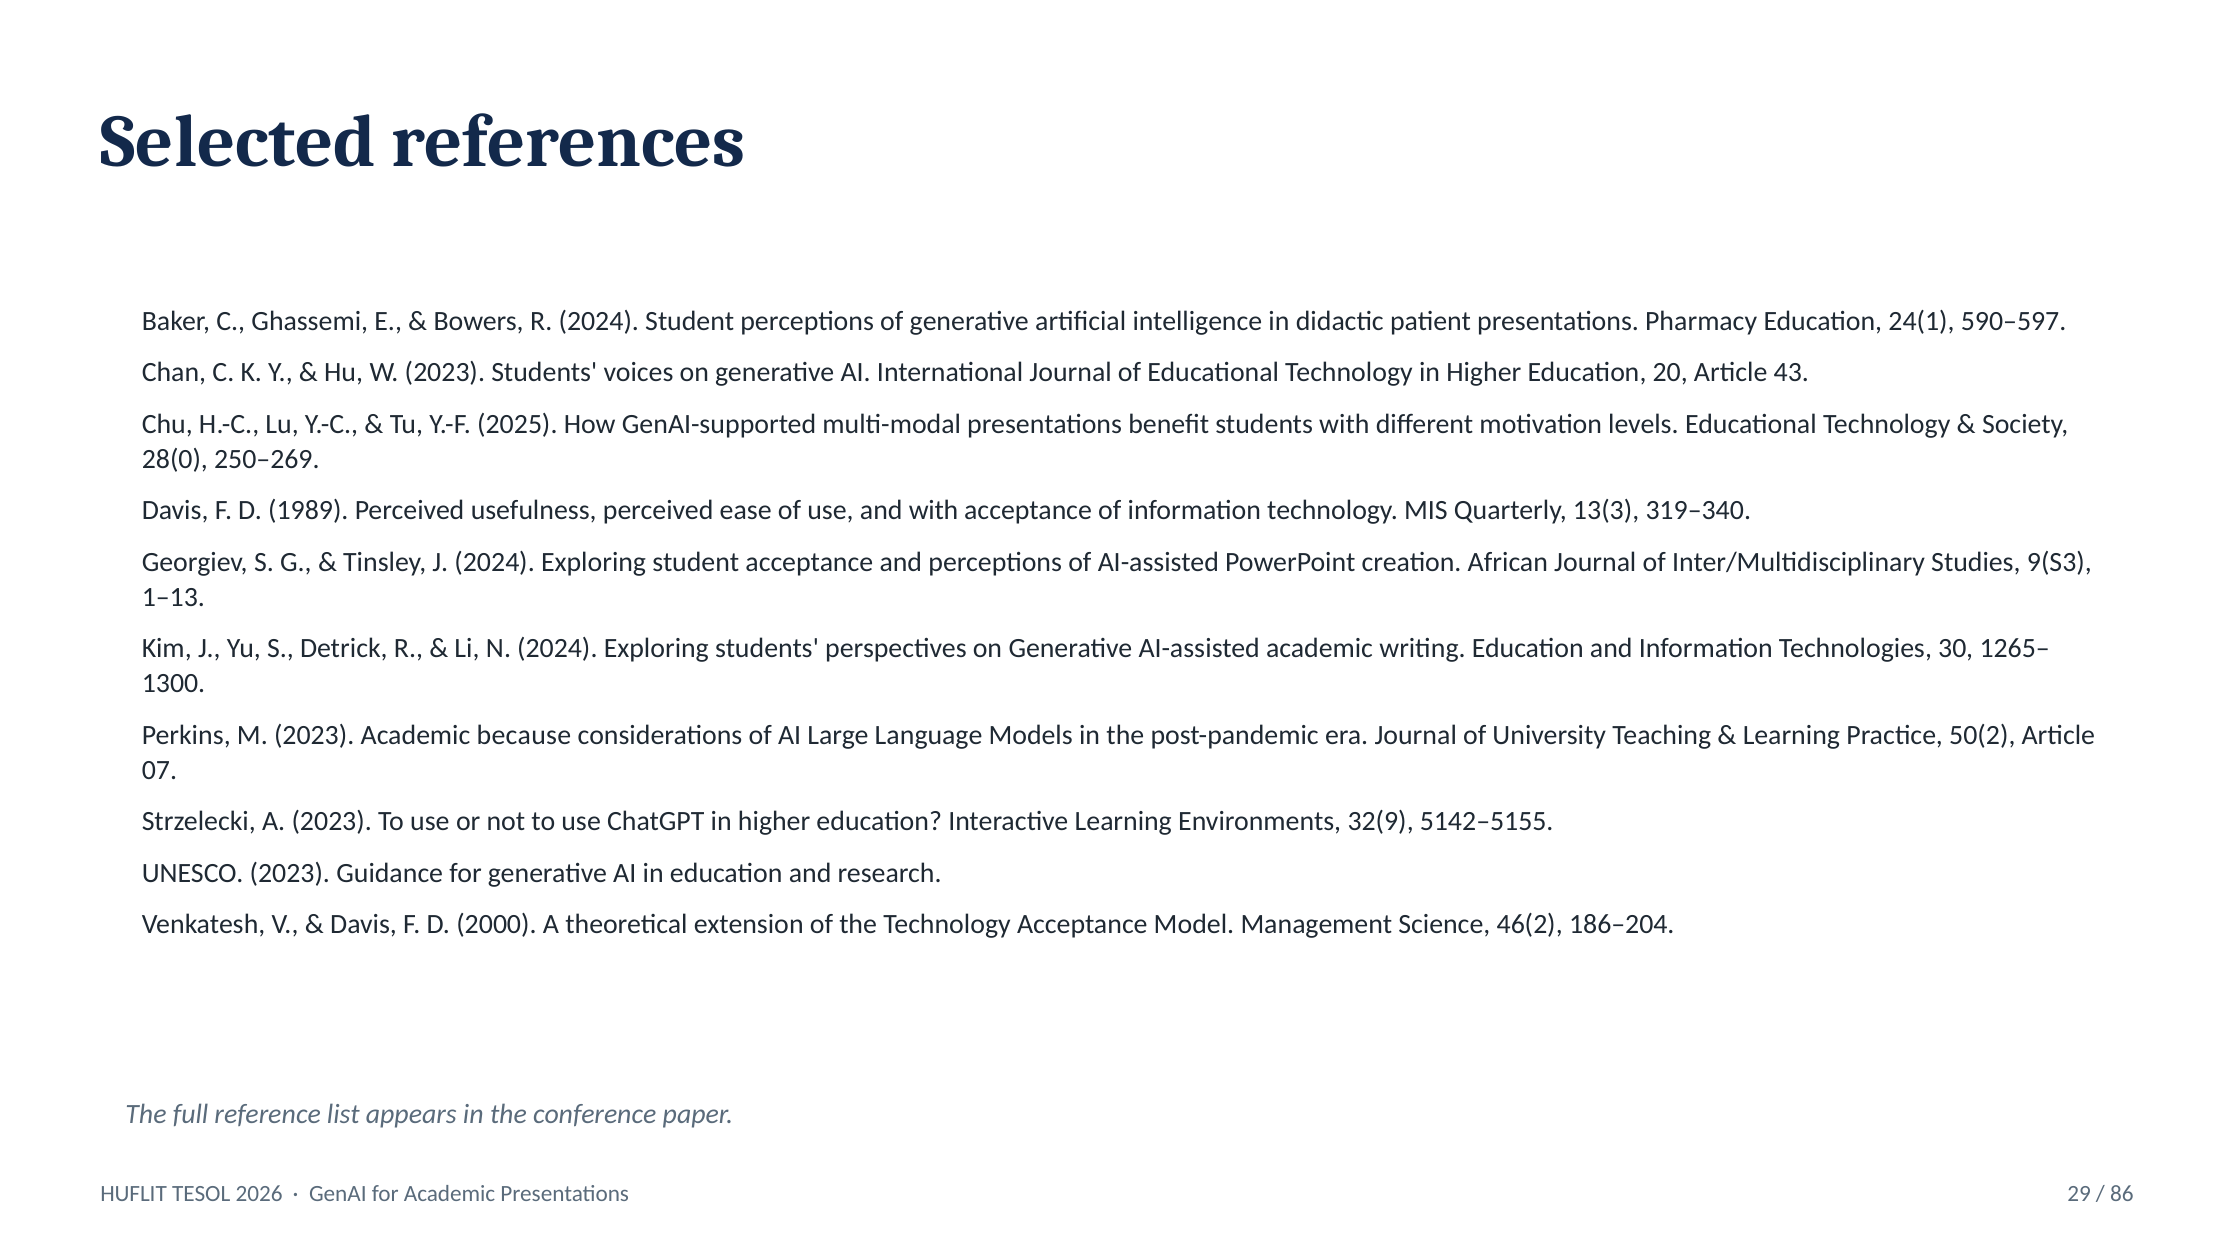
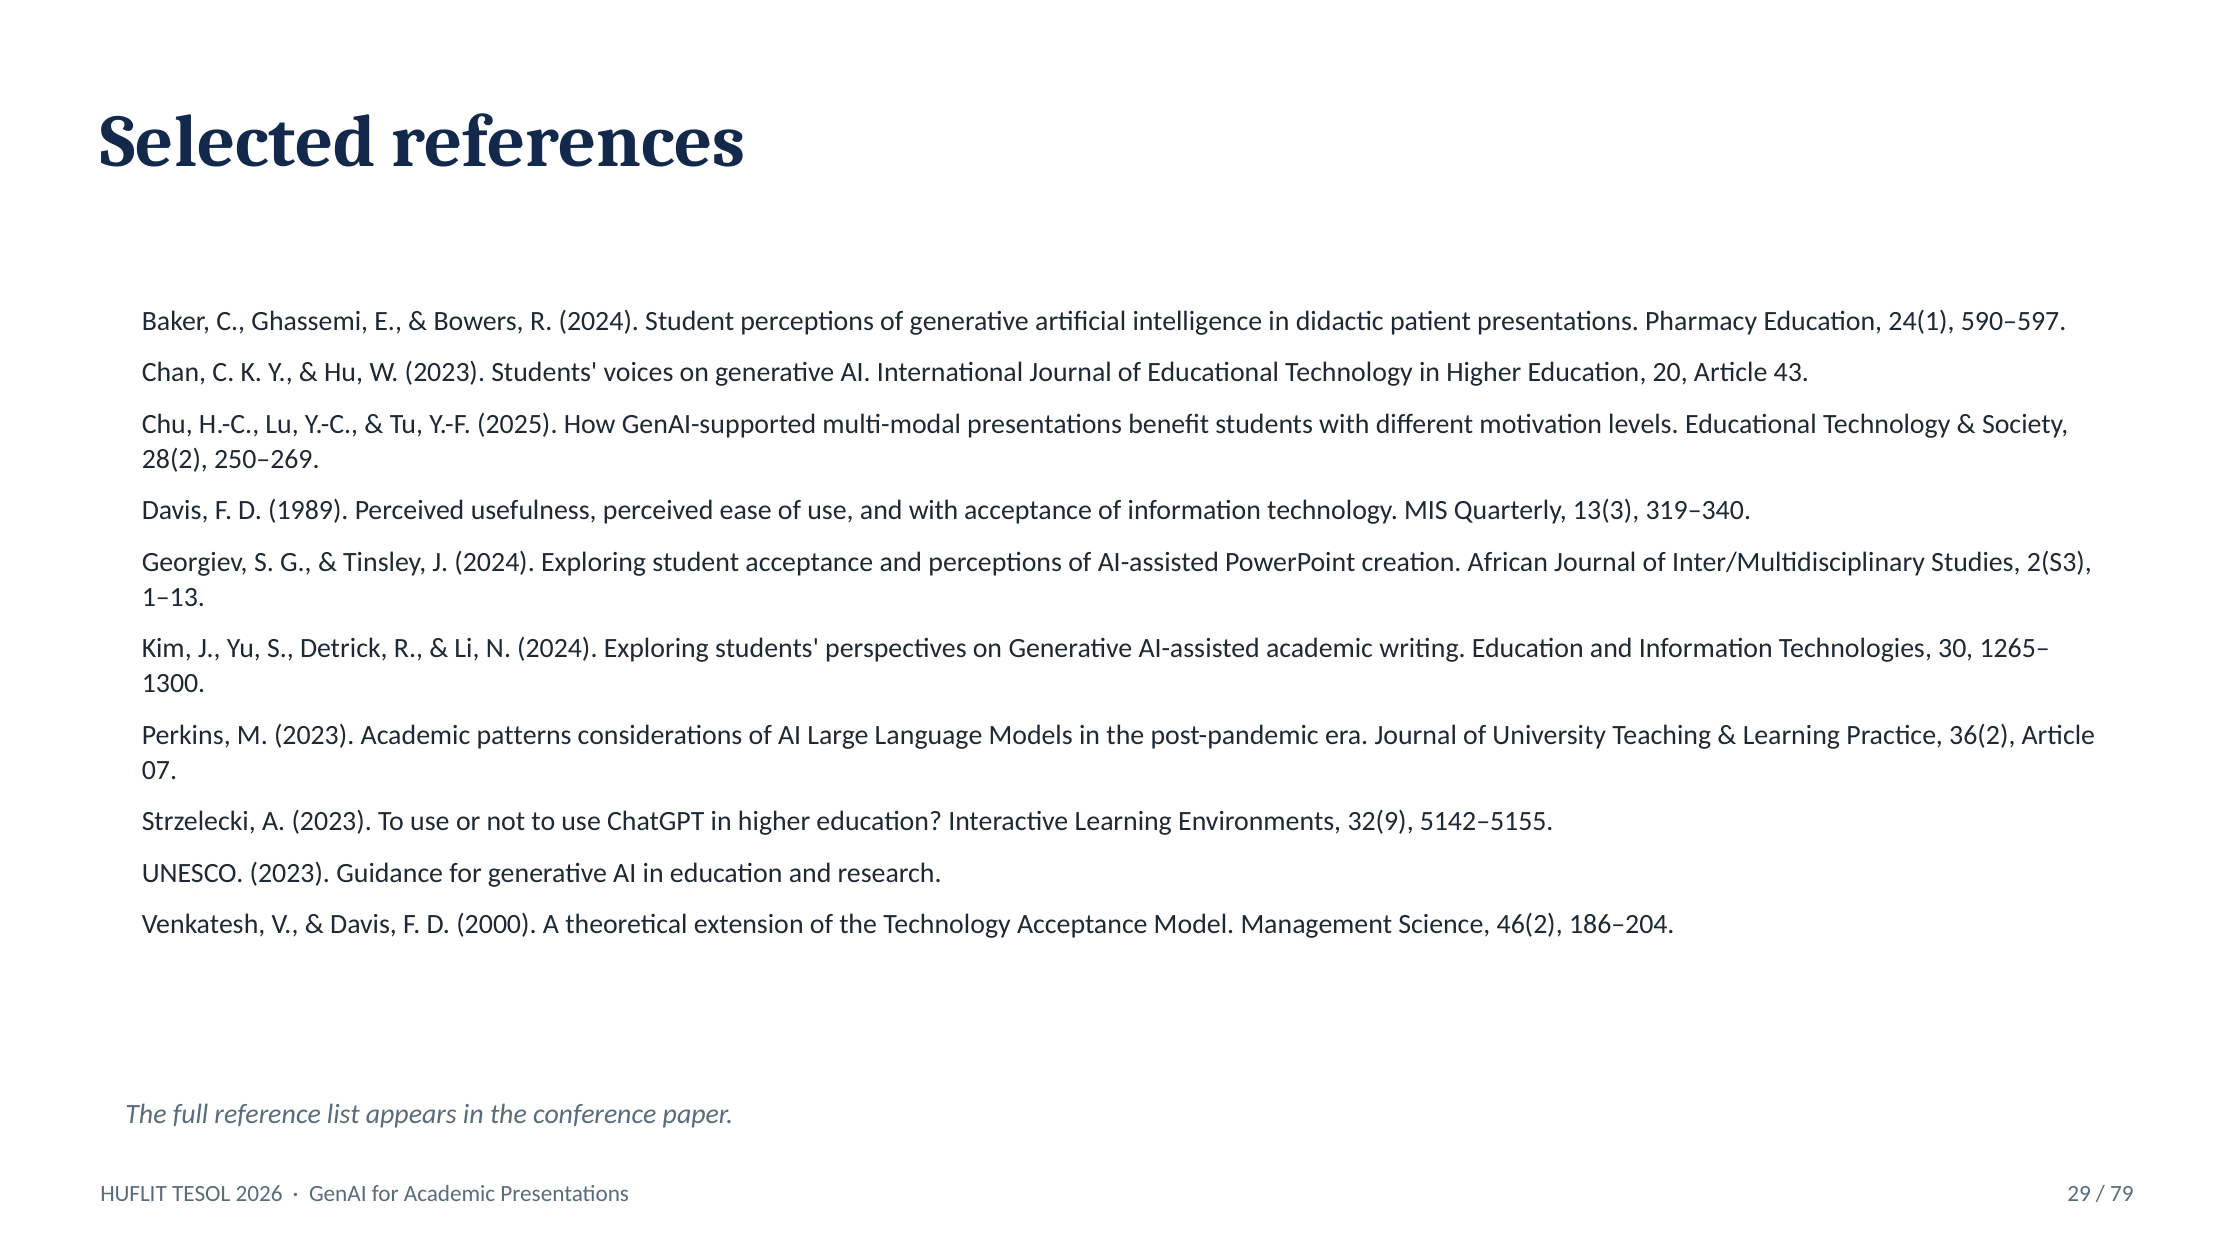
28(0: 28(0 -> 28(2 (175, 459)
9(S3: 9(S3 -> 2(S3 (2059, 562)
because: because -> patterns (524, 735)
50(2: 50(2 -> 36(2 (1982, 735)
86: 86 -> 79 (2122, 1194)
